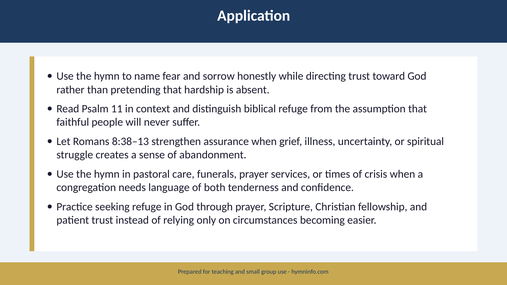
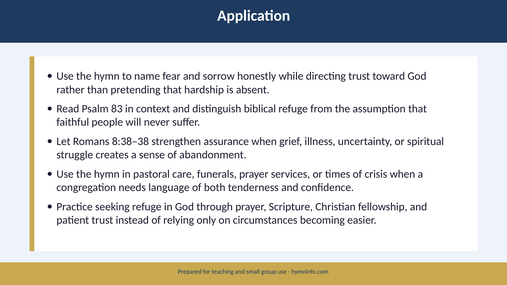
11: 11 -> 83 (117, 109)
8:38–13: 8:38–13 -> 8:38–38 (130, 141)
